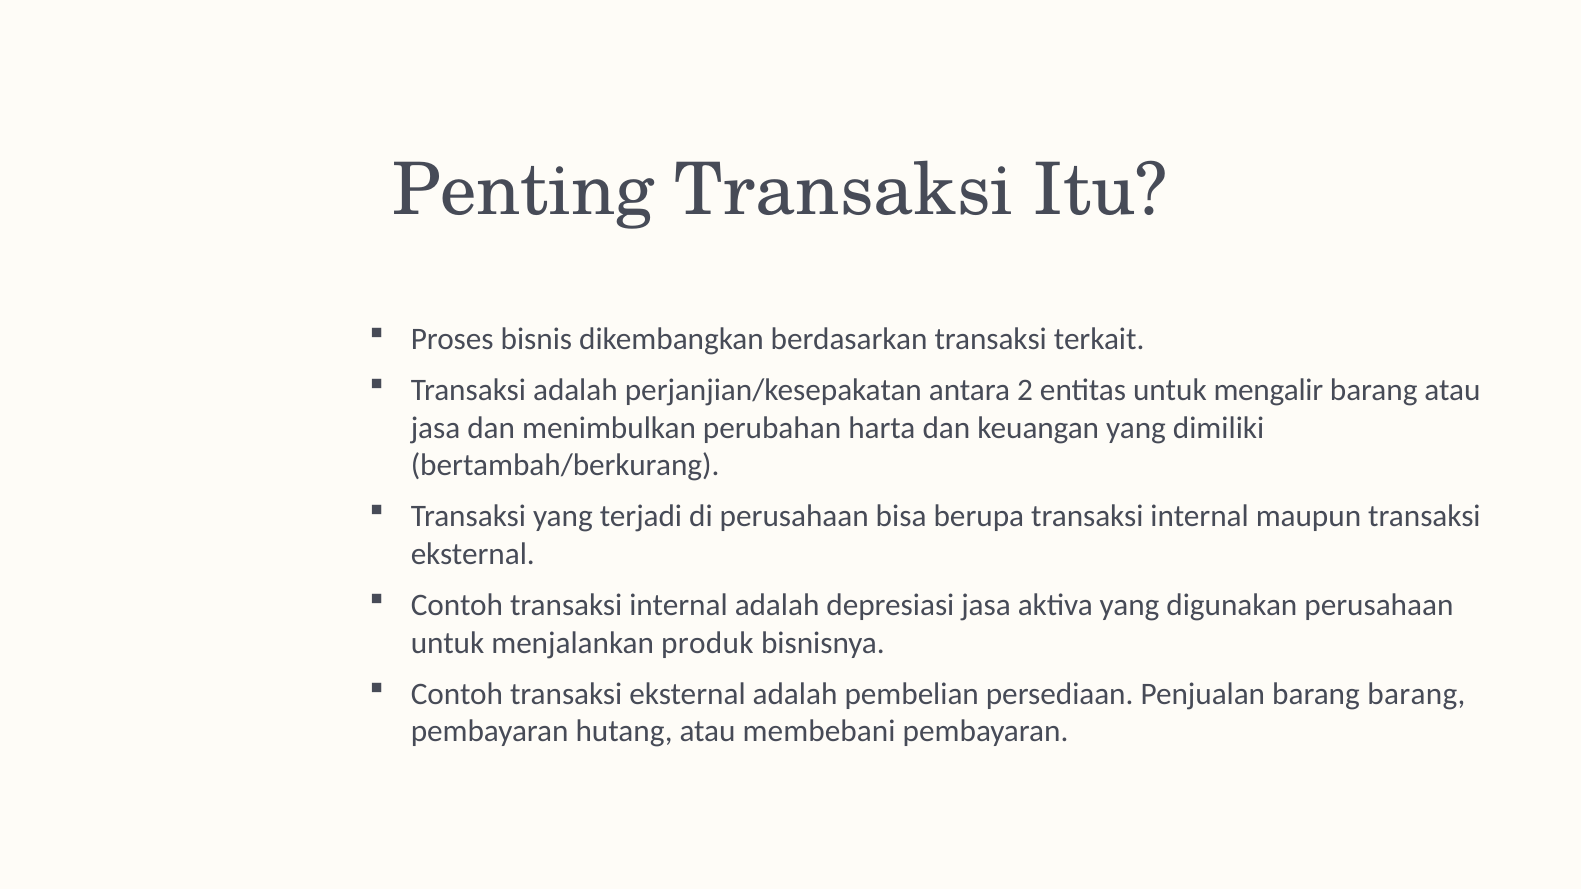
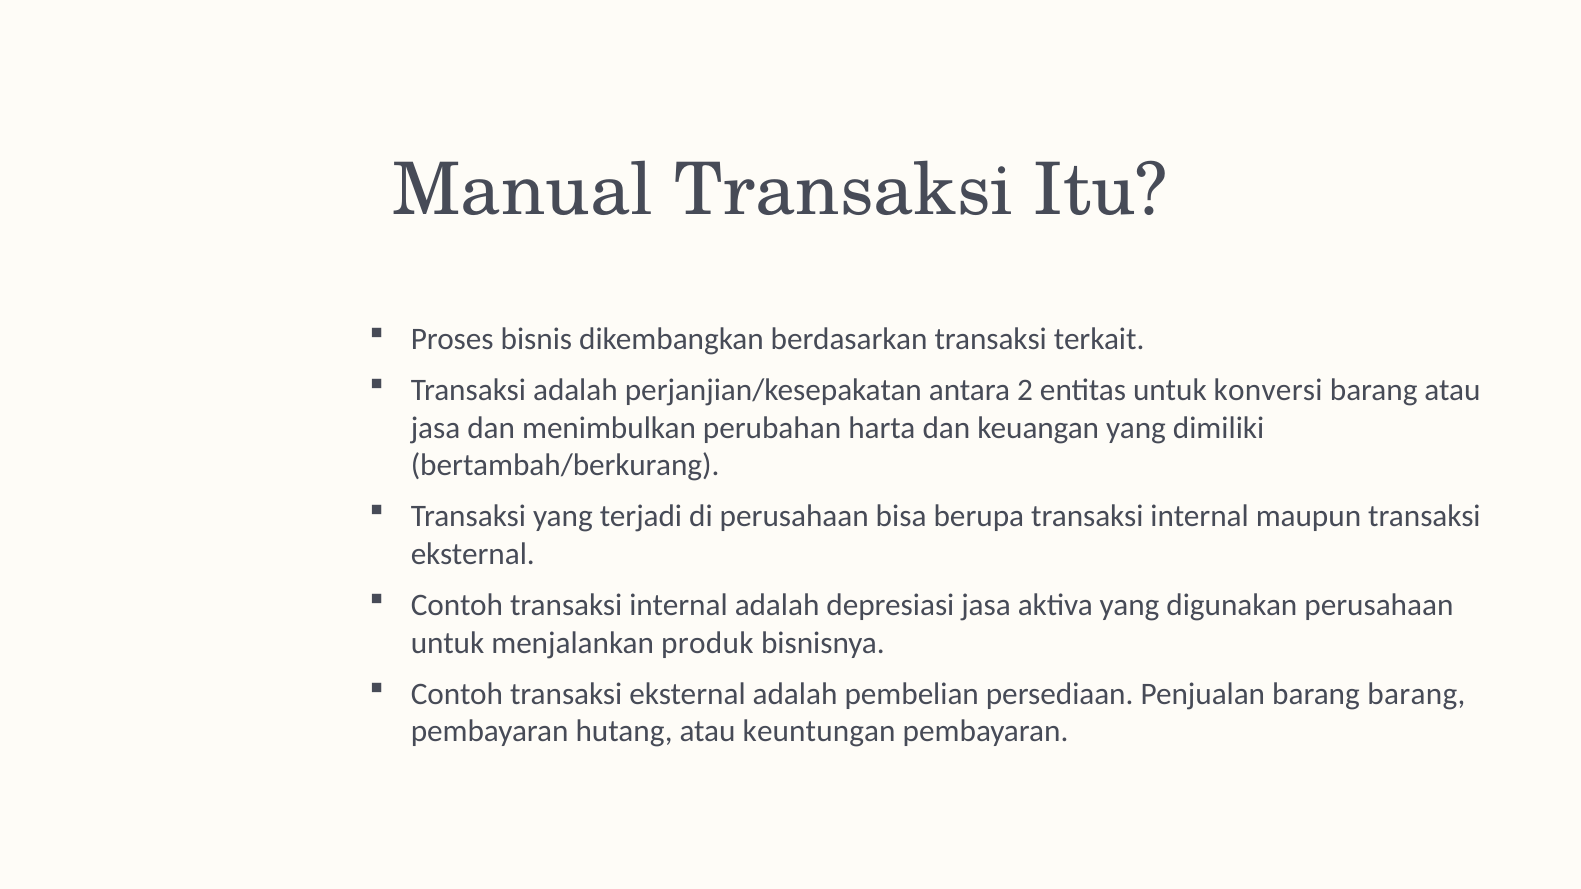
Penting: Penting -> Manual (523, 190)
mengalir: mengalir -> konversi (1268, 390)
membebani: membebani -> keuntungan (819, 732)
